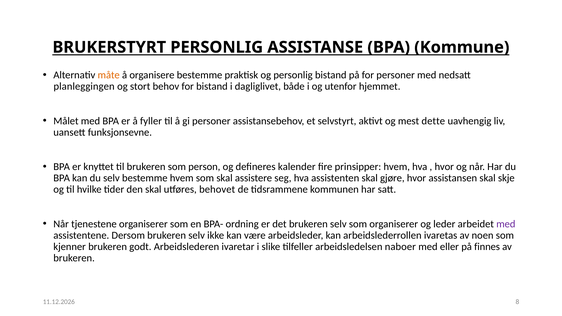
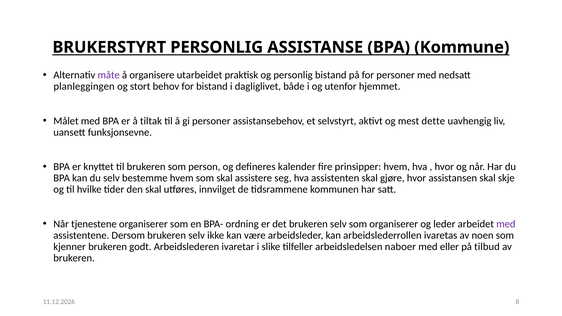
måte colour: orange -> purple (109, 75)
organisere bestemme: bestemme -> utarbeidet (199, 75)
fyller: fyller -> tiltak (151, 121)
behovet: behovet -> innvilget (217, 190)
finnes: finnes -> tilbud (487, 247)
